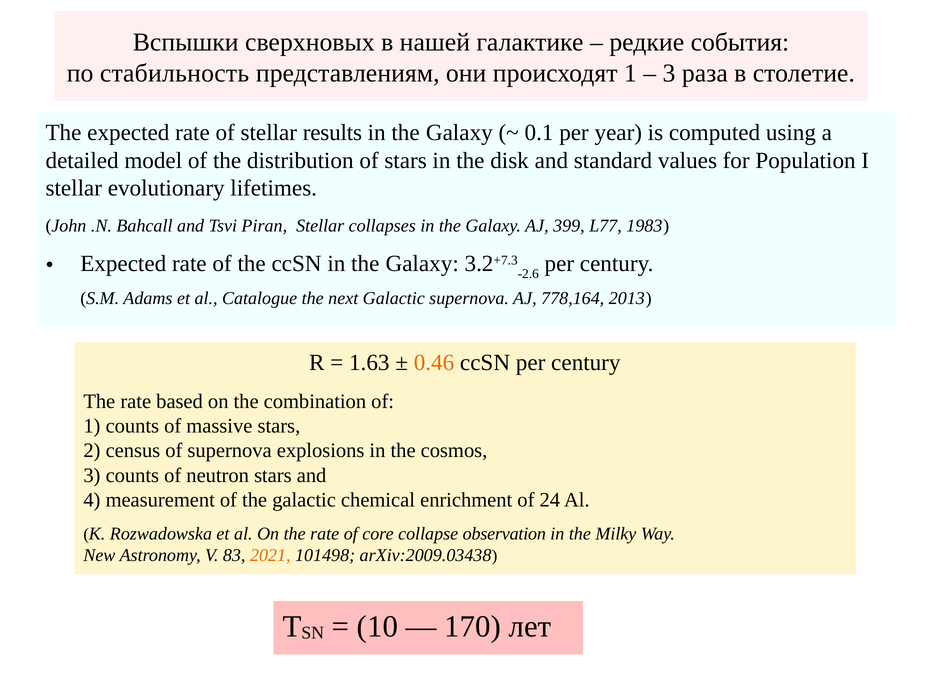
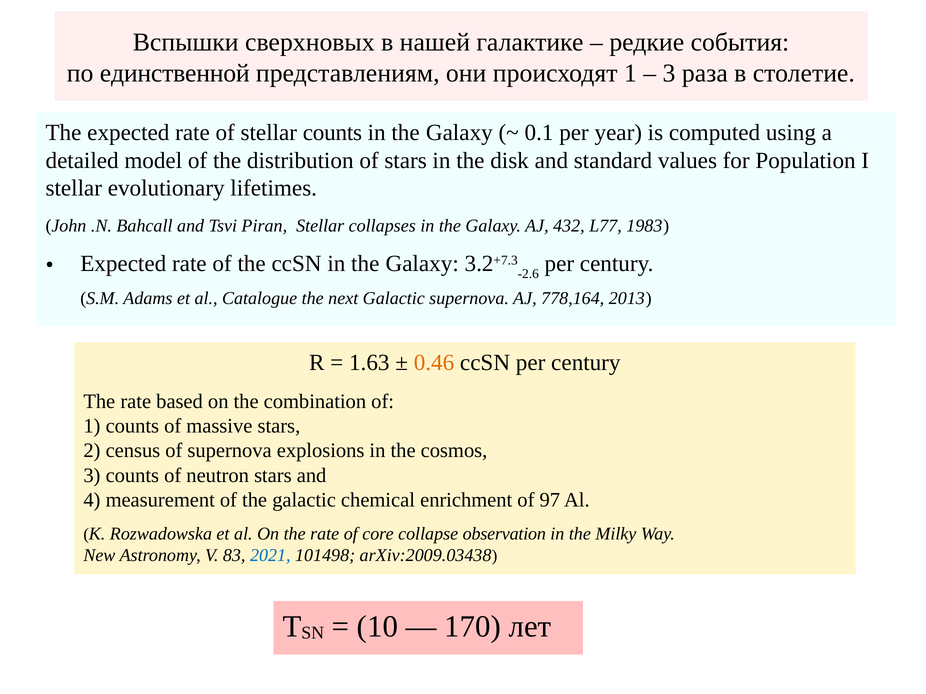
стабильность: стабильность -> единственной (175, 73)
stellar results: results -> counts (332, 133)
399: 399 -> 432 (569, 226)
24: 24 -> 97 (550, 500)
2021 colour: orange -> blue (270, 556)
